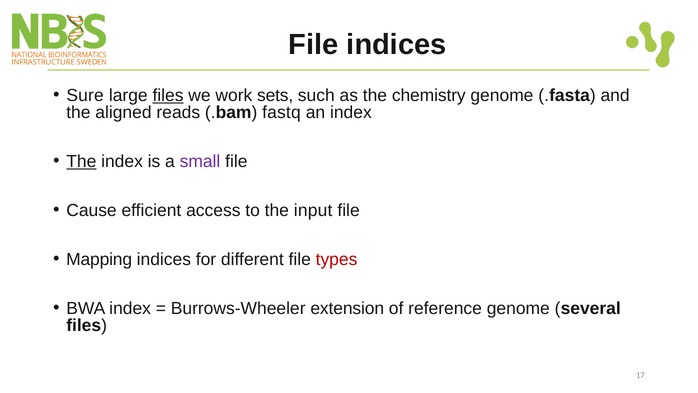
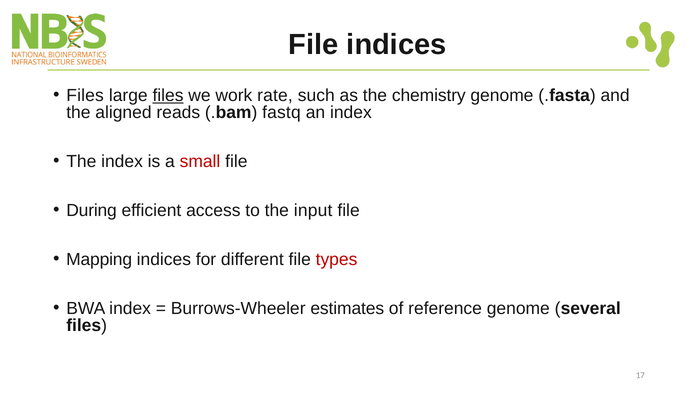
Sure: Sure -> Files (85, 96)
sets: sets -> rate (275, 96)
The underline: present -> none (81, 161)
small colour: purple -> red (200, 161)
Cause: Cause -> During (92, 210)
extension: extension -> estimates (347, 308)
